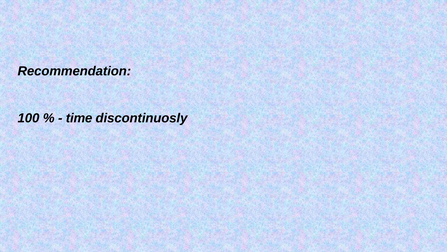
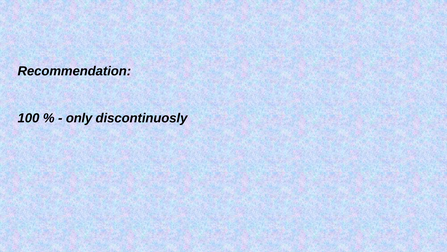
time: time -> only (79, 118)
